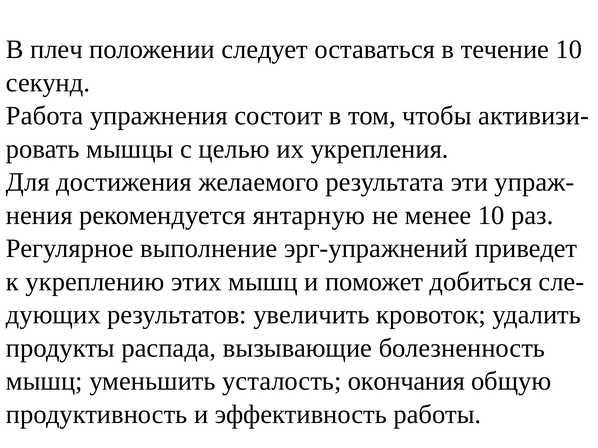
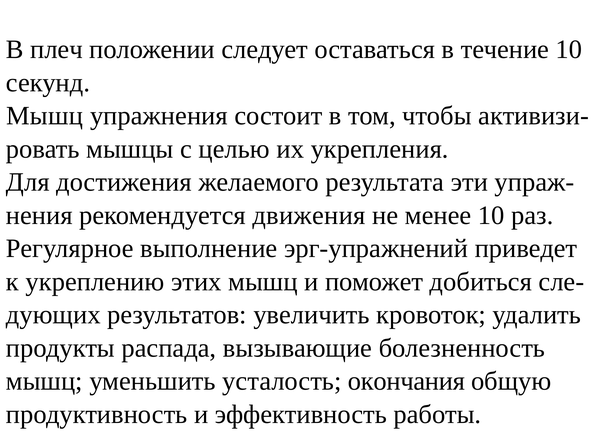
Работа: Работа -> Мышц (45, 116)
янтарную: янтарную -> движения (309, 216)
